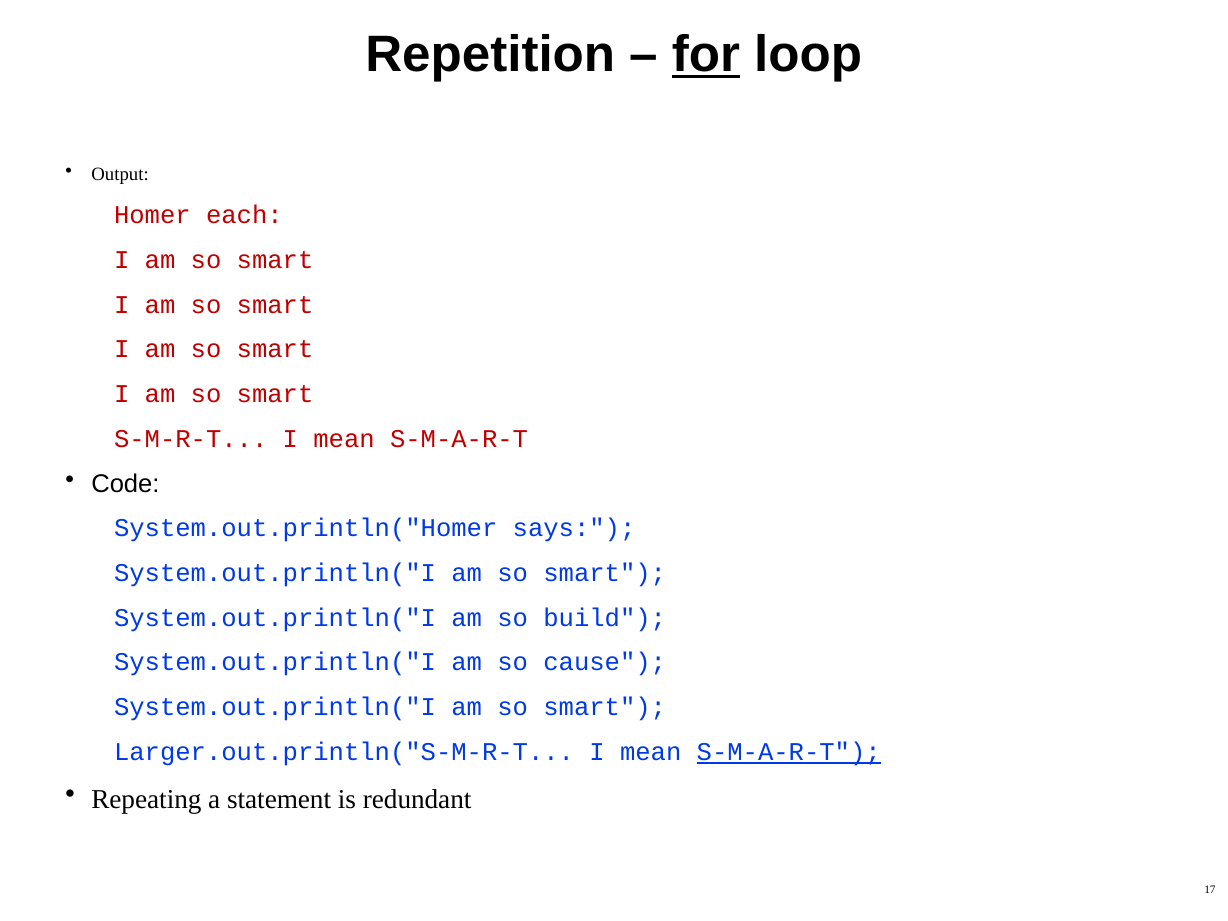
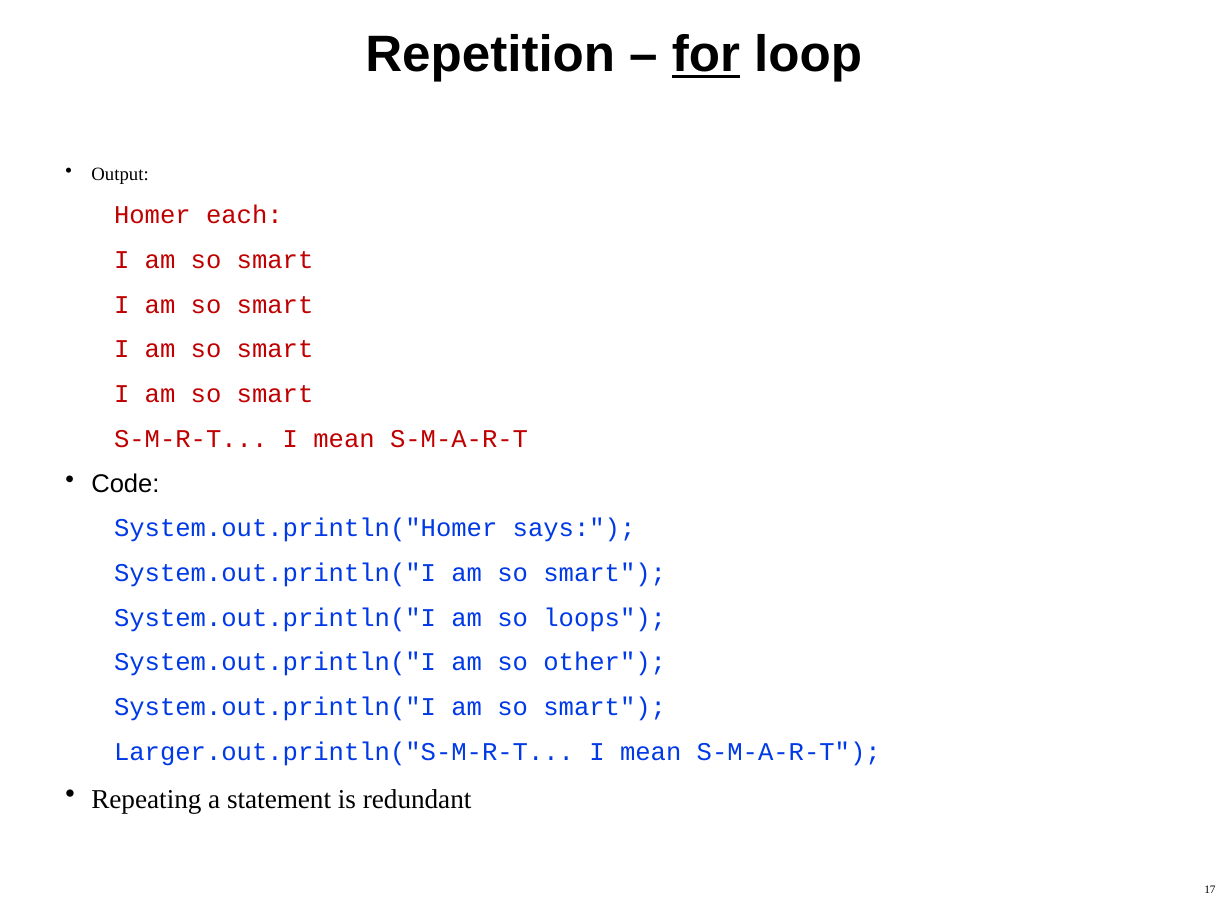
build: build -> loops (605, 618)
cause: cause -> other (605, 663)
S-M-A-R-T underline: present -> none (789, 752)
